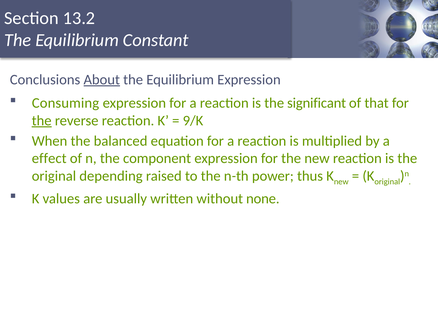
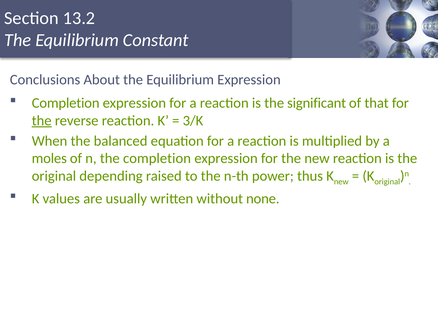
About underline: present -> none (102, 80)
Consuming: Consuming -> Completion (66, 103)
9/K: 9/K -> 3/K (193, 121)
effect: effect -> moles (49, 159)
the component: component -> completion (157, 159)
